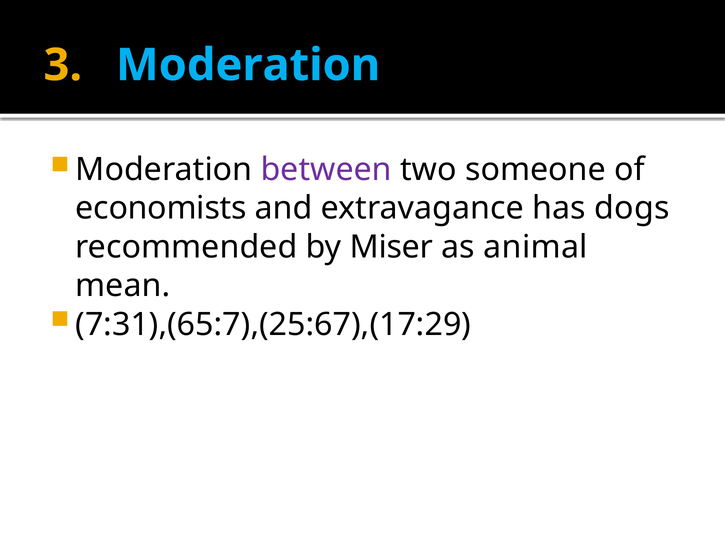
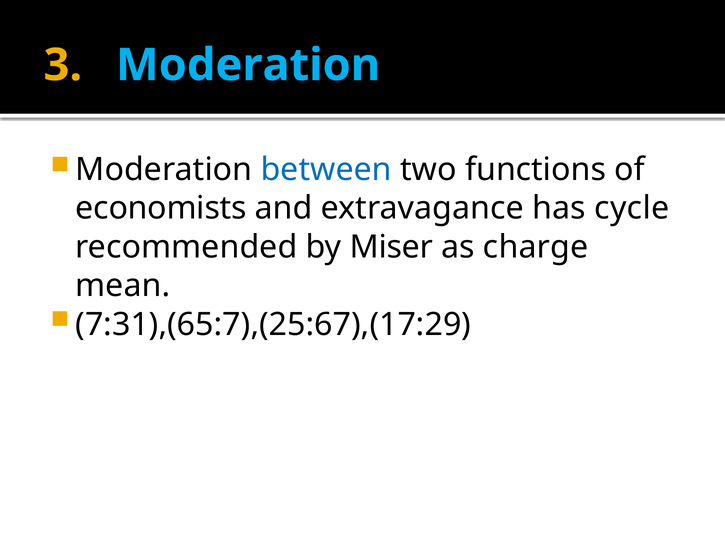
between colour: purple -> blue (326, 170)
someone: someone -> functions (536, 170)
dogs: dogs -> cycle (632, 208)
animal: animal -> charge (536, 247)
